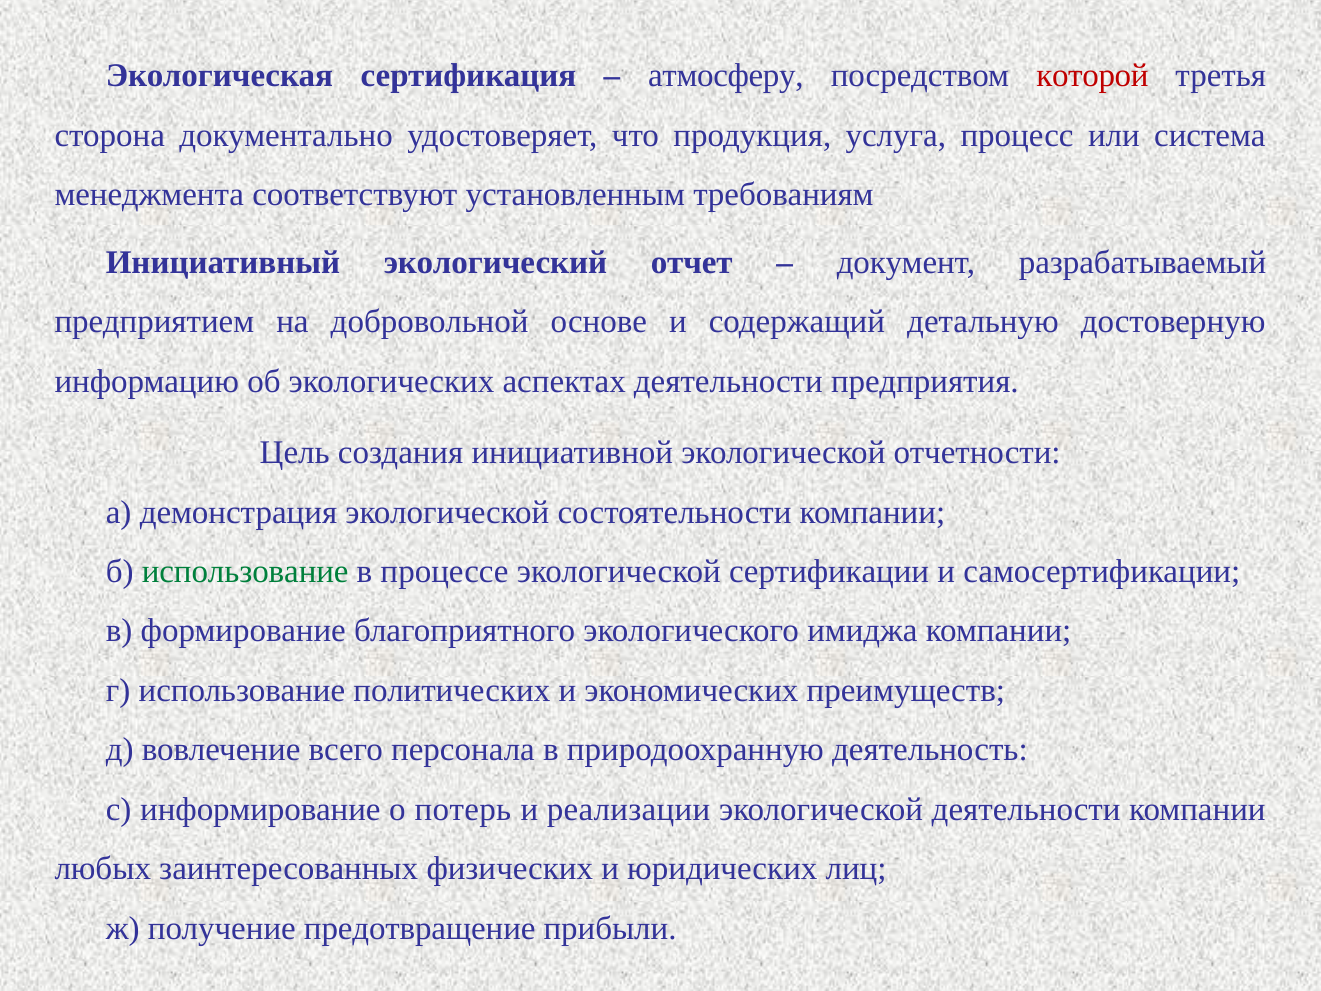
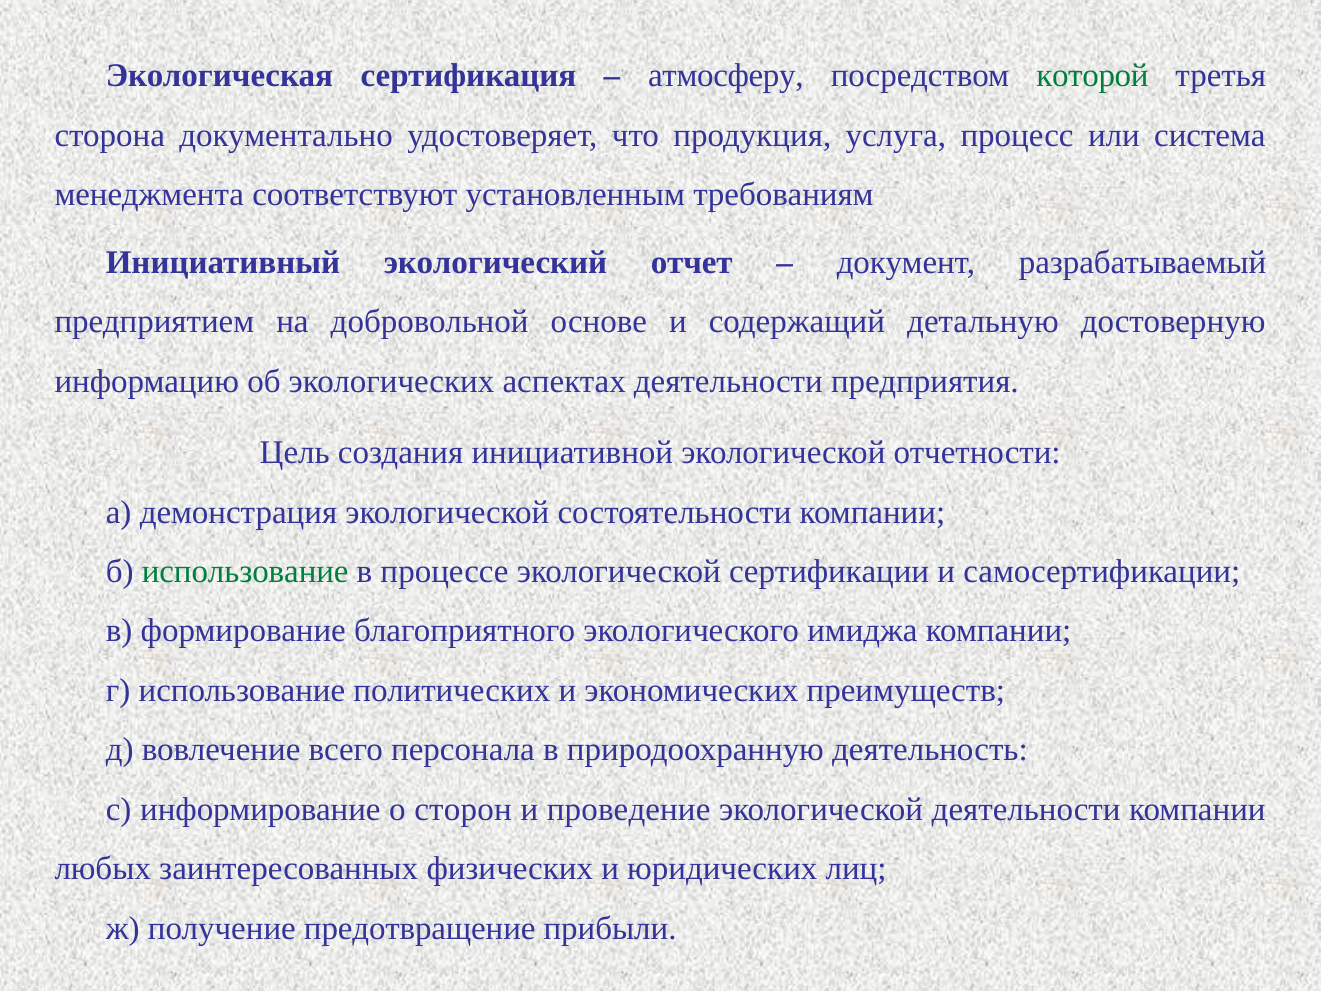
которой colour: red -> green (1092, 76)
потерь: потерь -> сторон (463, 809)
реализации: реализации -> проведение (629, 809)
